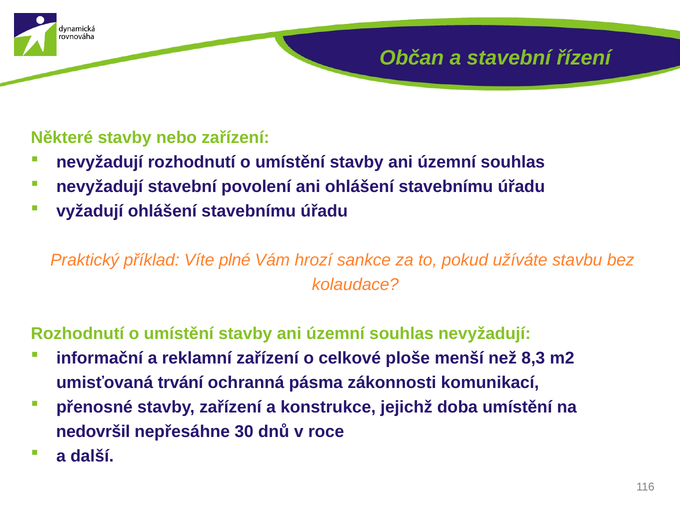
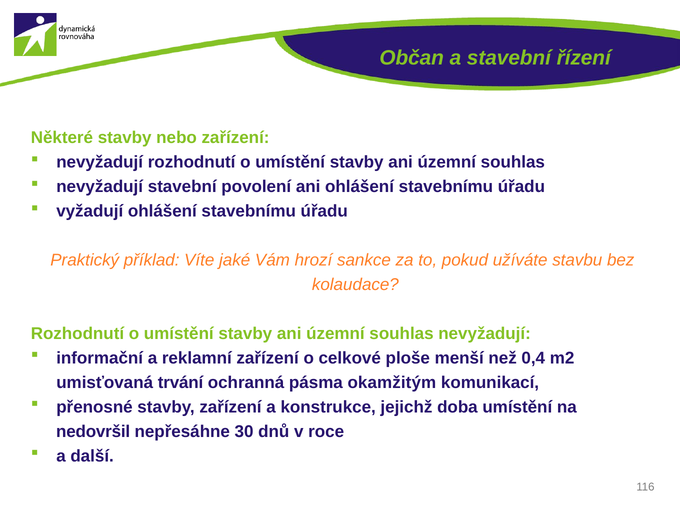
plné: plné -> jaké (235, 260)
8,3: 8,3 -> 0,4 (533, 358)
zákonnosti: zákonnosti -> okamžitým (392, 382)
